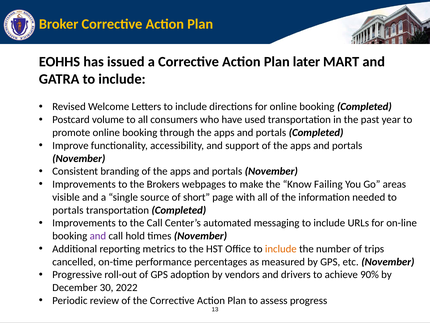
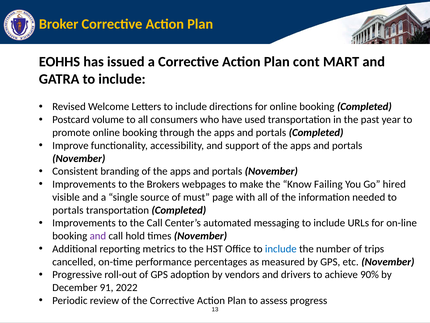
later: later -> cont (306, 62)
areas: areas -> hired (394, 184)
short: short -> must (196, 197)
include colour: orange -> blue (281, 249)
30: 30 -> 91 (107, 287)
